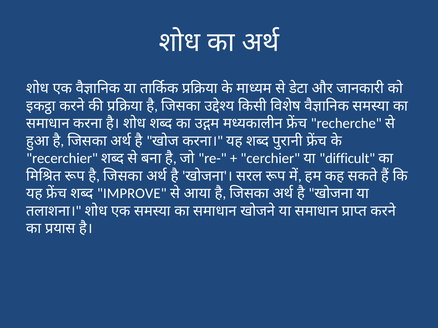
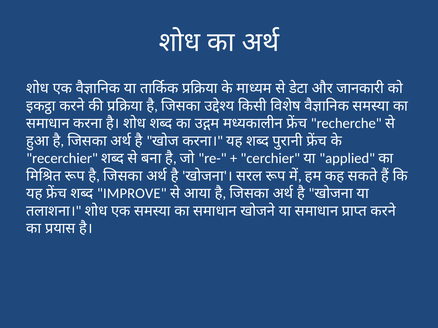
difficult: difficult -> applied (347, 159)
